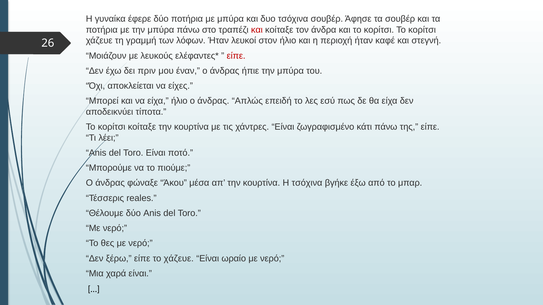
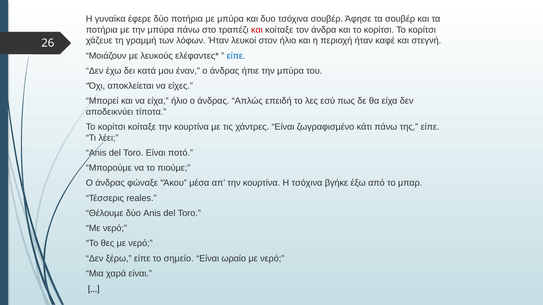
είπε colour: red -> blue (236, 56)
πριν: πριν -> κατά (147, 71)
το χάζευε: χάζευε -> σημείο (179, 259)
